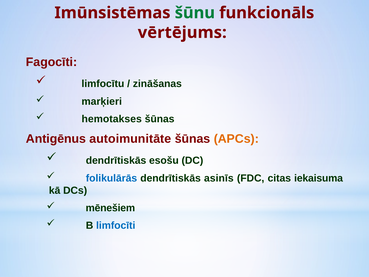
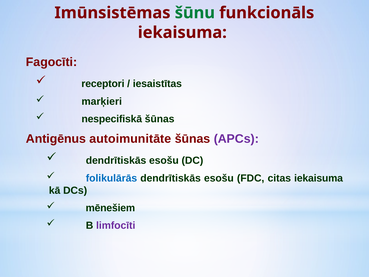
vērtējums: vērtējums -> iekaisuma (182, 32)
limfocītu: limfocītu -> receptori (103, 84)
zināšanas: zināšanas -> iesaistītas (157, 84)
hemotakses: hemotakses -> nespecifiskā (112, 119)
APCs colour: orange -> purple (236, 139)
asinīs: asinīs -> esošu (219, 178)
limfocīti colour: blue -> purple (116, 225)
